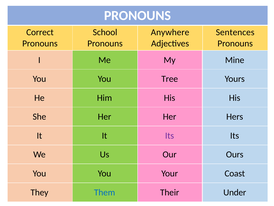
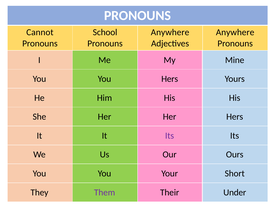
Correct: Correct -> Cannot (40, 32)
Sentences: Sentences -> Anywhere (235, 32)
You Tree: Tree -> Hers (170, 79)
Coast: Coast -> Short (235, 173)
Them colour: blue -> purple (105, 192)
